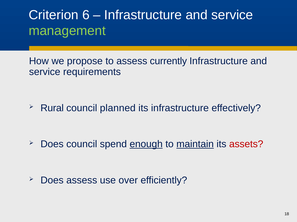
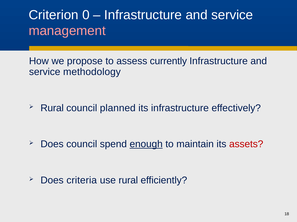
6: 6 -> 0 (86, 15)
management colour: light green -> pink (67, 31)
requirements: requirements -> methodology (92, 72)
maintain underline: present -> none (195, 145)
Does assess: assess -> criteria (82, 181)
use over: over -> rural (128, 181)
